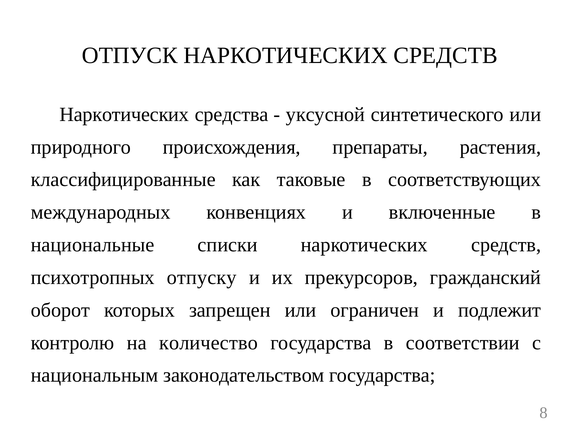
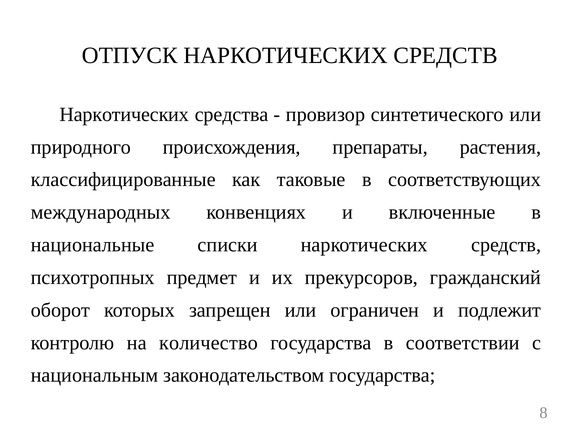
уксусной: уксусной -> провизор (326, 114)
отпуску: отпуску -> предмет (202, 277)
